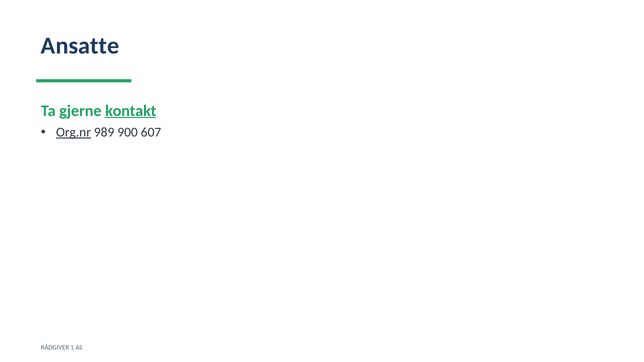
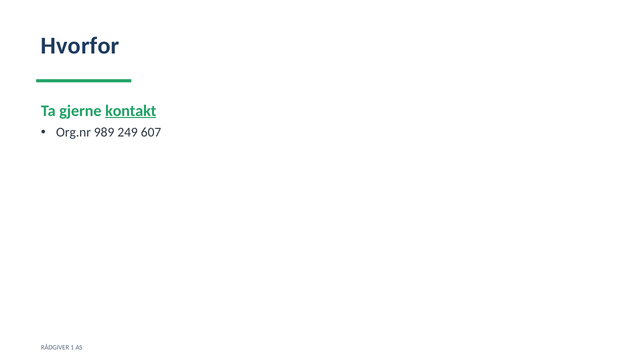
Ansatte: Ansatte -> Hvorfor (80, 46)
Org.nr underline: present -> none (74, 132)
900: 900 -> 249 (128, 132)
